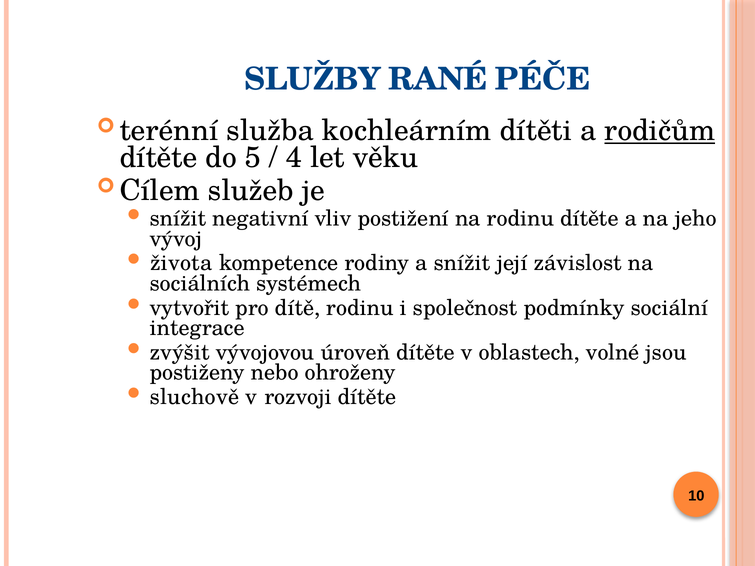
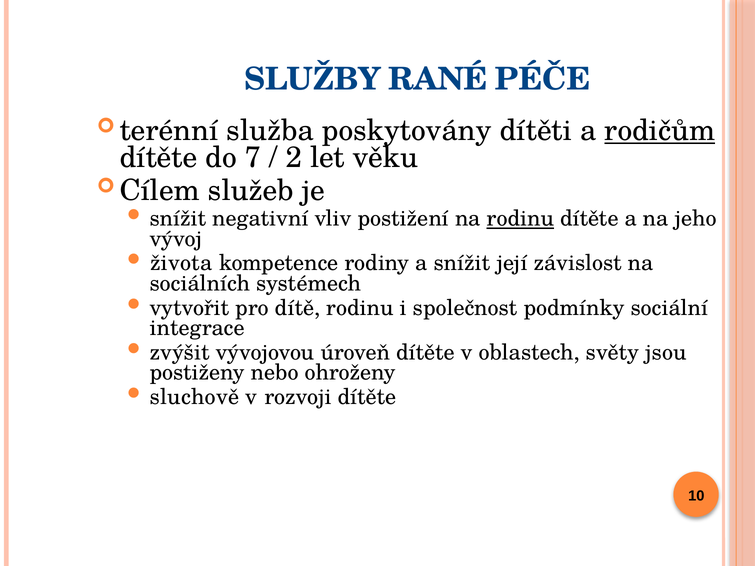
kochleárním: kochleárním -> poskytovány (407, 131)
5: 5 -> 7 (253, 157)
4: 4 -> 2 (294, 157)
rodinu underline: none -> present (520, 219)
volné: volné -> světy (613, 353)
